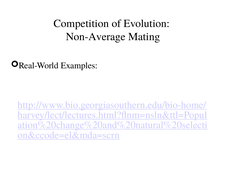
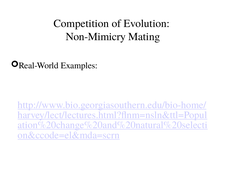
Non-Average: Non-Average -> Non-Mimicry (96, 37)
